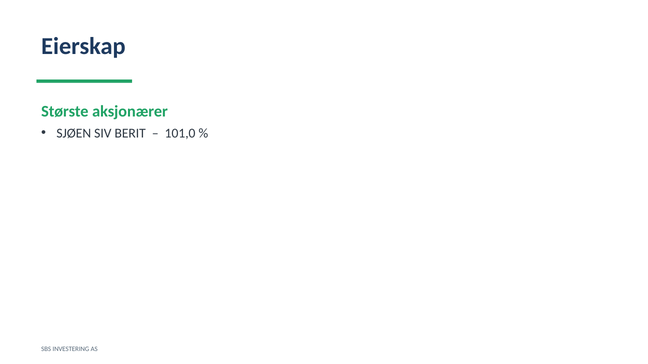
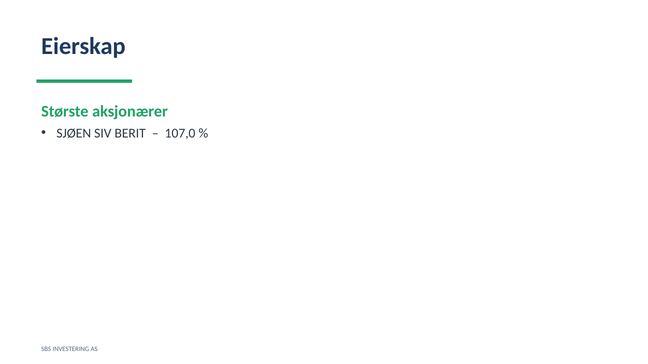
101,0: 101,0 -> 107,0 (180, 133)
